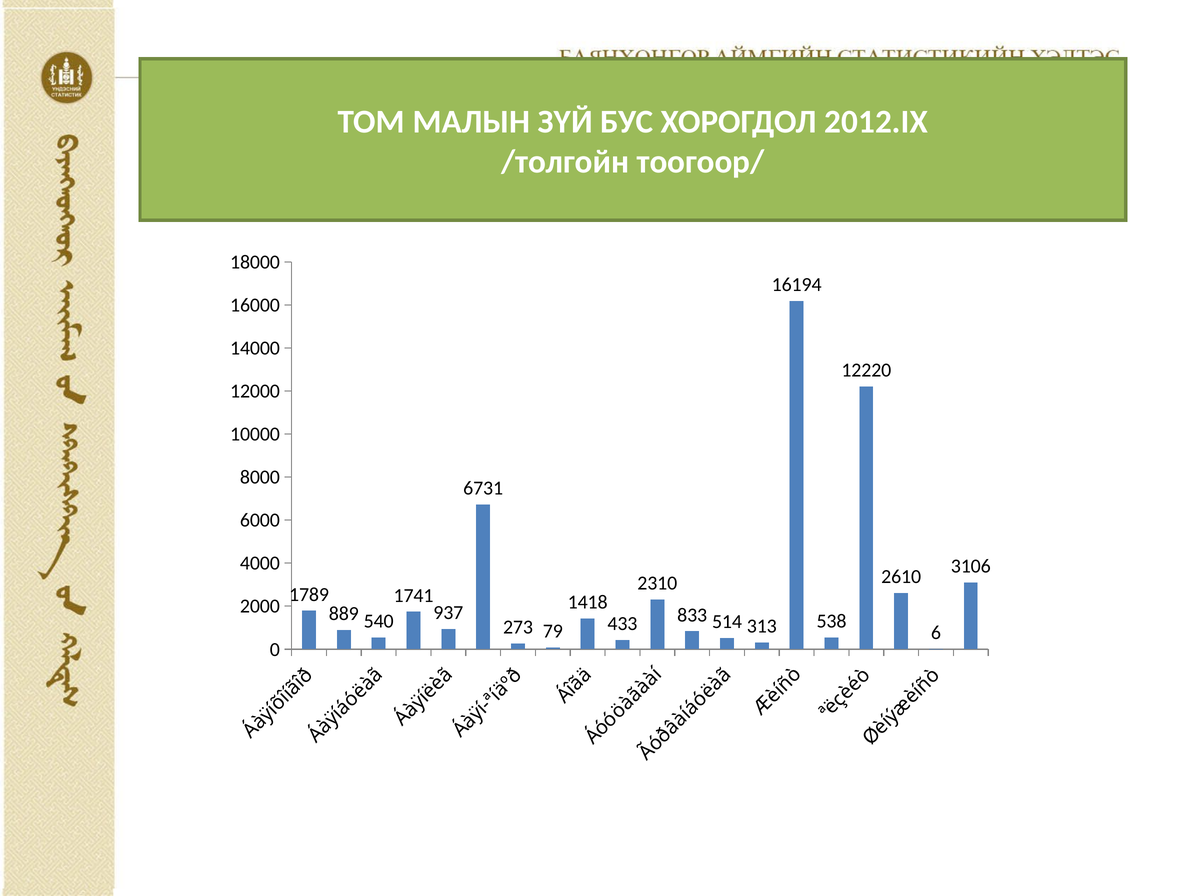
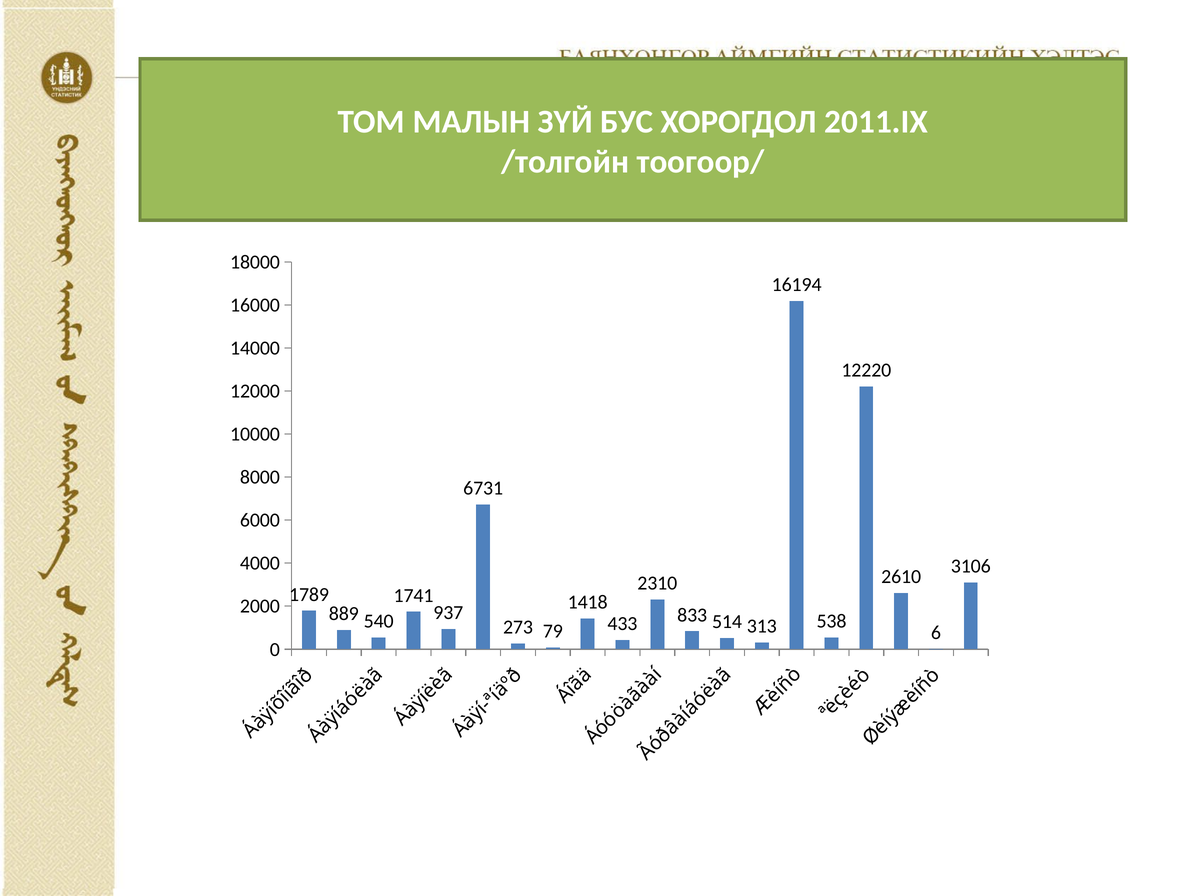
2012.IX: 2012.IX -> 2011.IX (876, 122)
